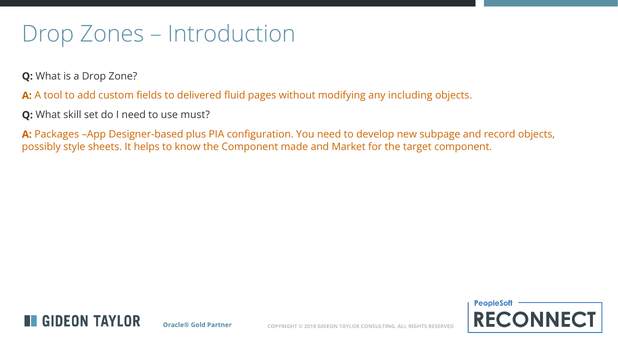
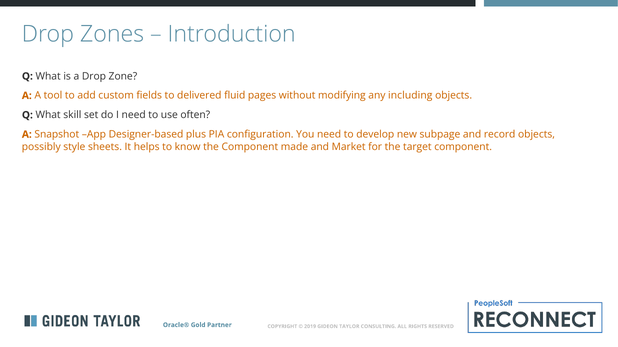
must: must -> often (195, 115)
Packages: Packages -> Snapshot (57, 135)
